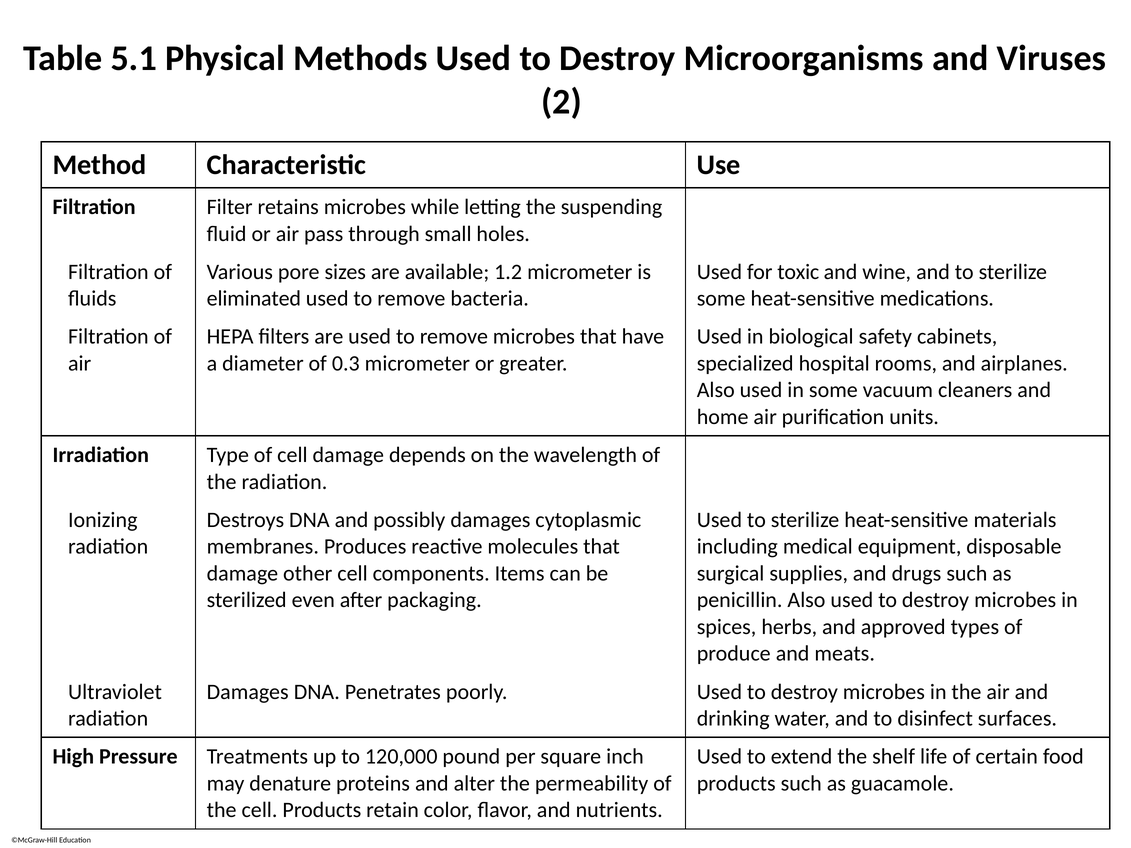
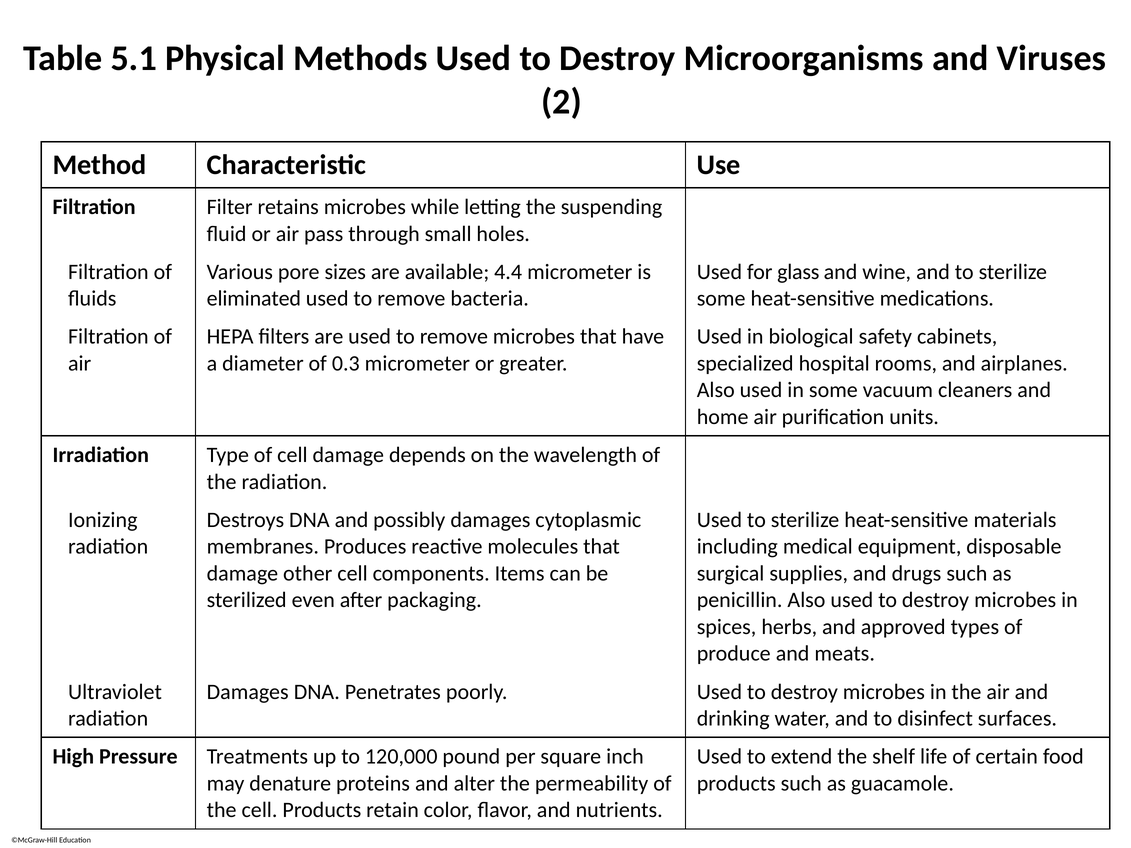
1.2: 1.2 -> 4.4 (508, 272)
toxic: toxic -> glass (798, 272)
